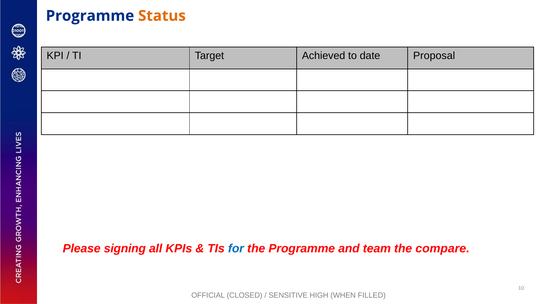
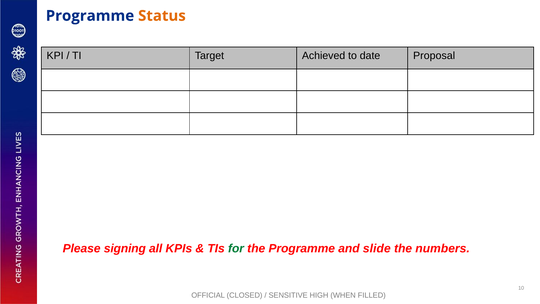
for colour: blue -> green (236, 248)
team: team -> slide (377, 248)
compare: compare -> numbers (443, 248)
